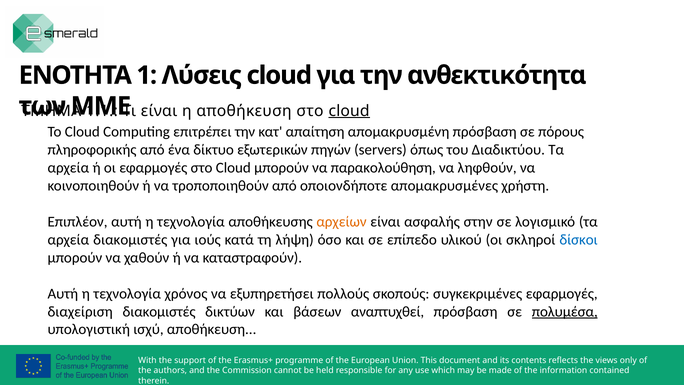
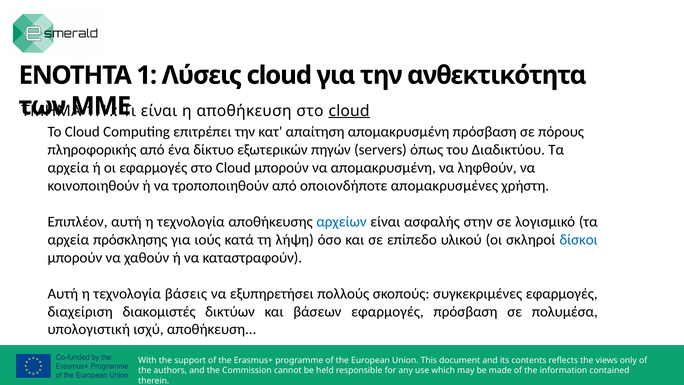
να παρακολούθηση: παρακολούθηση -> απομακρυσμένη (383, 168)
αρχείων colour: orange -> blue (342, 222)
αρχεία διακομιστές: διακομιστές -> πρόσκλησης (130, 240)
χρόνος: χρόνος -> βάσεις (186, 293)
βάσεων αναπτυχθεί: αναπτυχθεί -> εφαρμογές (387, 311)
πολυμέσα underline: present -> none (565, 311)
